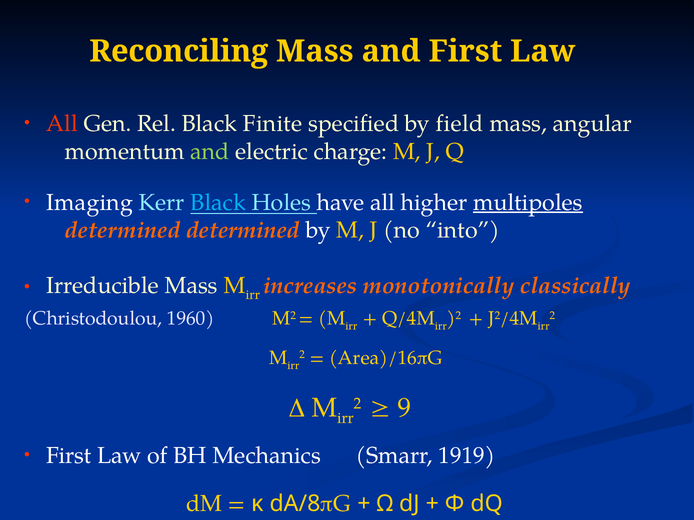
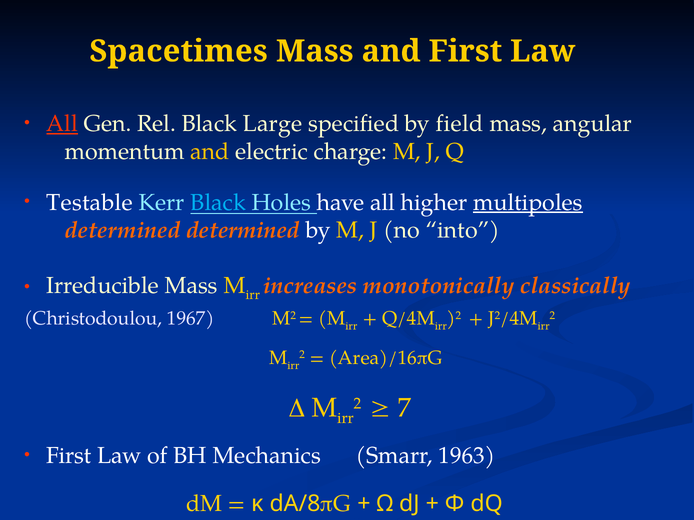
Reconciling: Reconciling -> Spacetimes (179, 51)
All underline: none -> present (62, 124)
Finite: Finite -> Large (273, 124)
and colour: light green -> yellow (210, 152)
Imaging: Imaging -> Testable (90, 203)
1960: 1960 -> 1967 (191, 319)
9: 9 -> 7 (404, 408)
1919: 1919 -> 1963 (467, 456)
